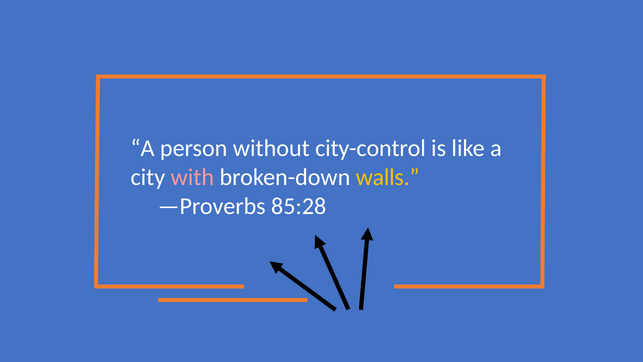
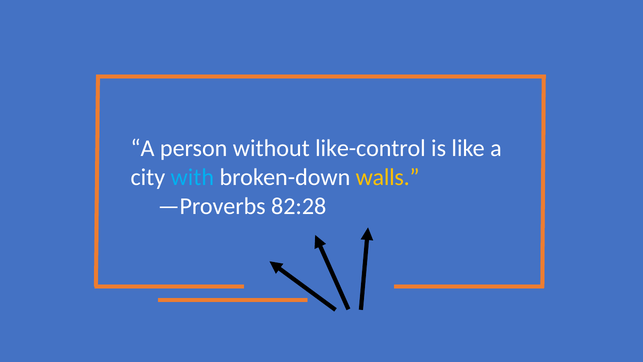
city-control: city-control -> like-control (370, 148)
with colour: pink -> light blue (192, 177)
85:28: 85:28 -> 82:28 (299, 206)
